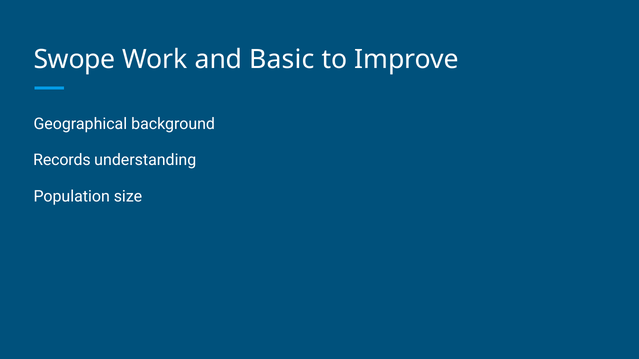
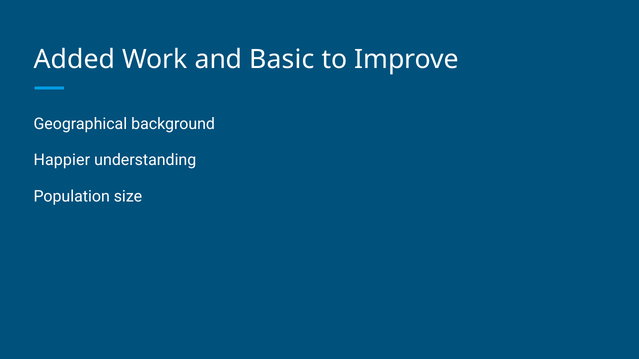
Swope: Swope -> Added (74, 59)
Records: Records -> Happier (62, 160)
